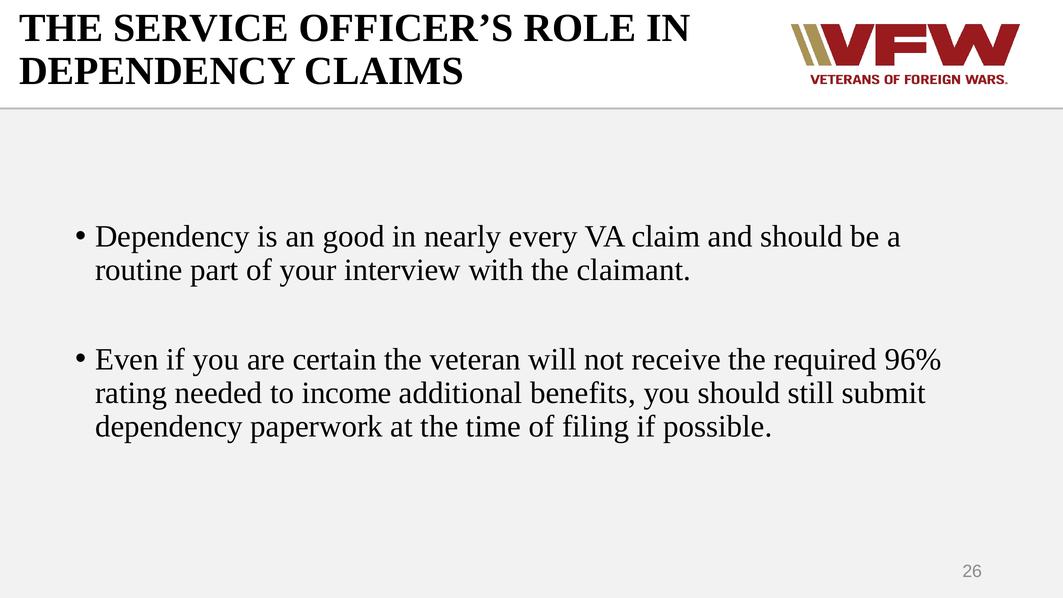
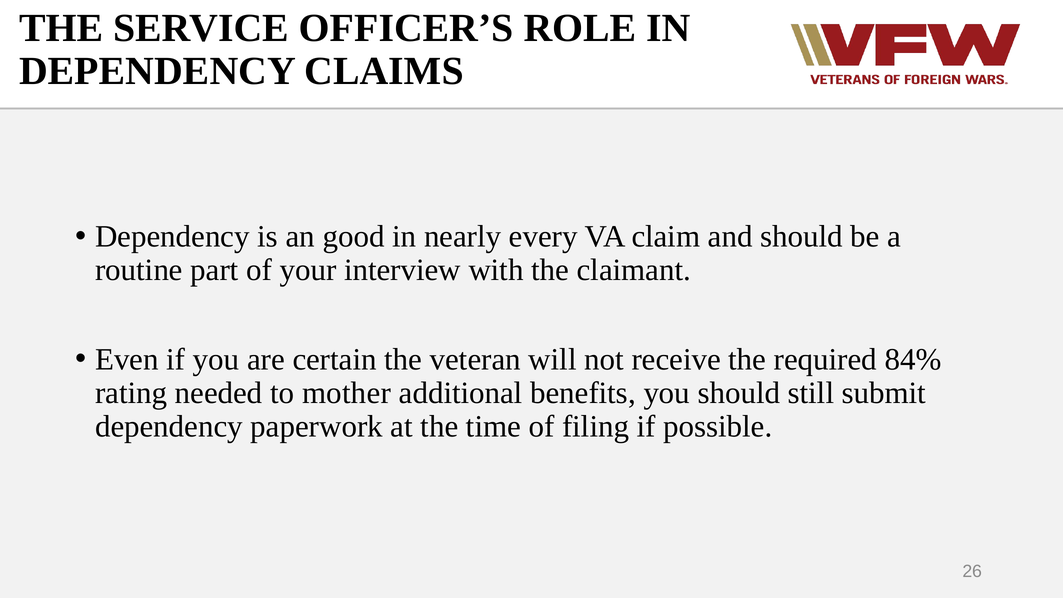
96%: 96% -> 84% (913, 359)
income: income -> mother (346, 393)
